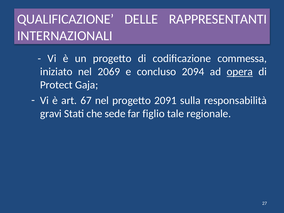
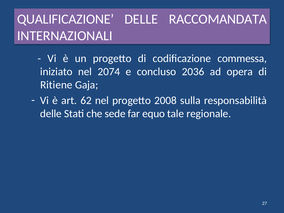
RAPPRESENTANTI: RAPPRESENTANTI -> RACCOMANDATA (218, 19)
2069: 2069 -> 2074 (109, 72)
2094: 2094 -> 2036 (193, 72)
opera underline: present -> none (240, 72)
Protect: Protect -> Ritiene (56, 85)
67: 67 -> 62 (86, 100)
2091: 2091 -> 2008 (165, 100)
gravi: gravi -> delle (51, 114)
figlio: figlio -> equo (154, 114)
